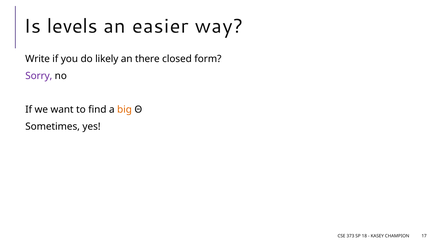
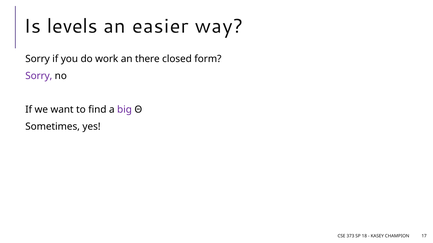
Write: Write -> Sorry (38, 59)
likely: likely -> work (107, 59)
big colour: orange -> purple (125, 110)
